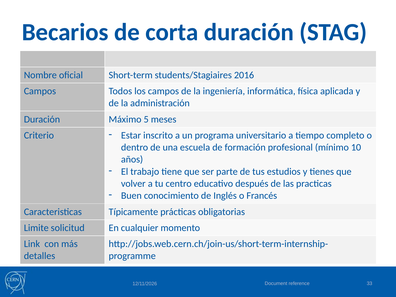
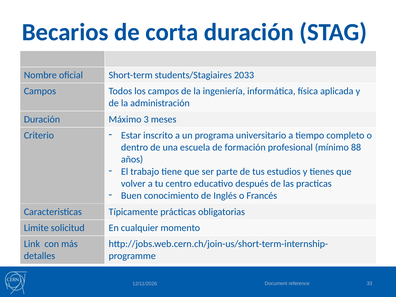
2016: 2016 -> 2033 (244, 75)
5: 5 -> 3 (146, 119)
10: 10 -> 88 (356, 147)
